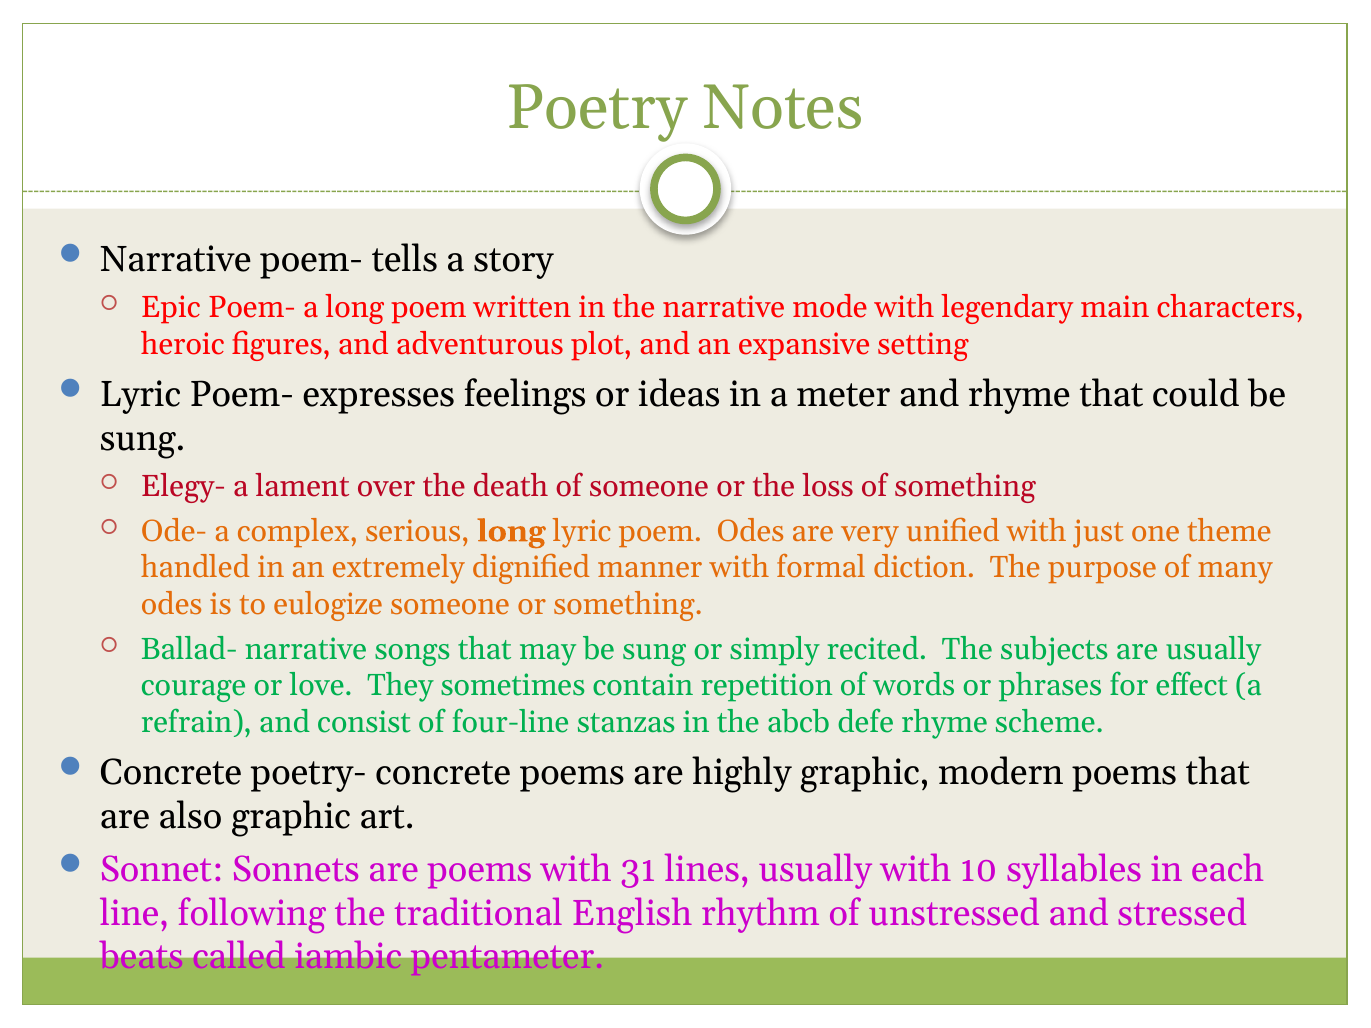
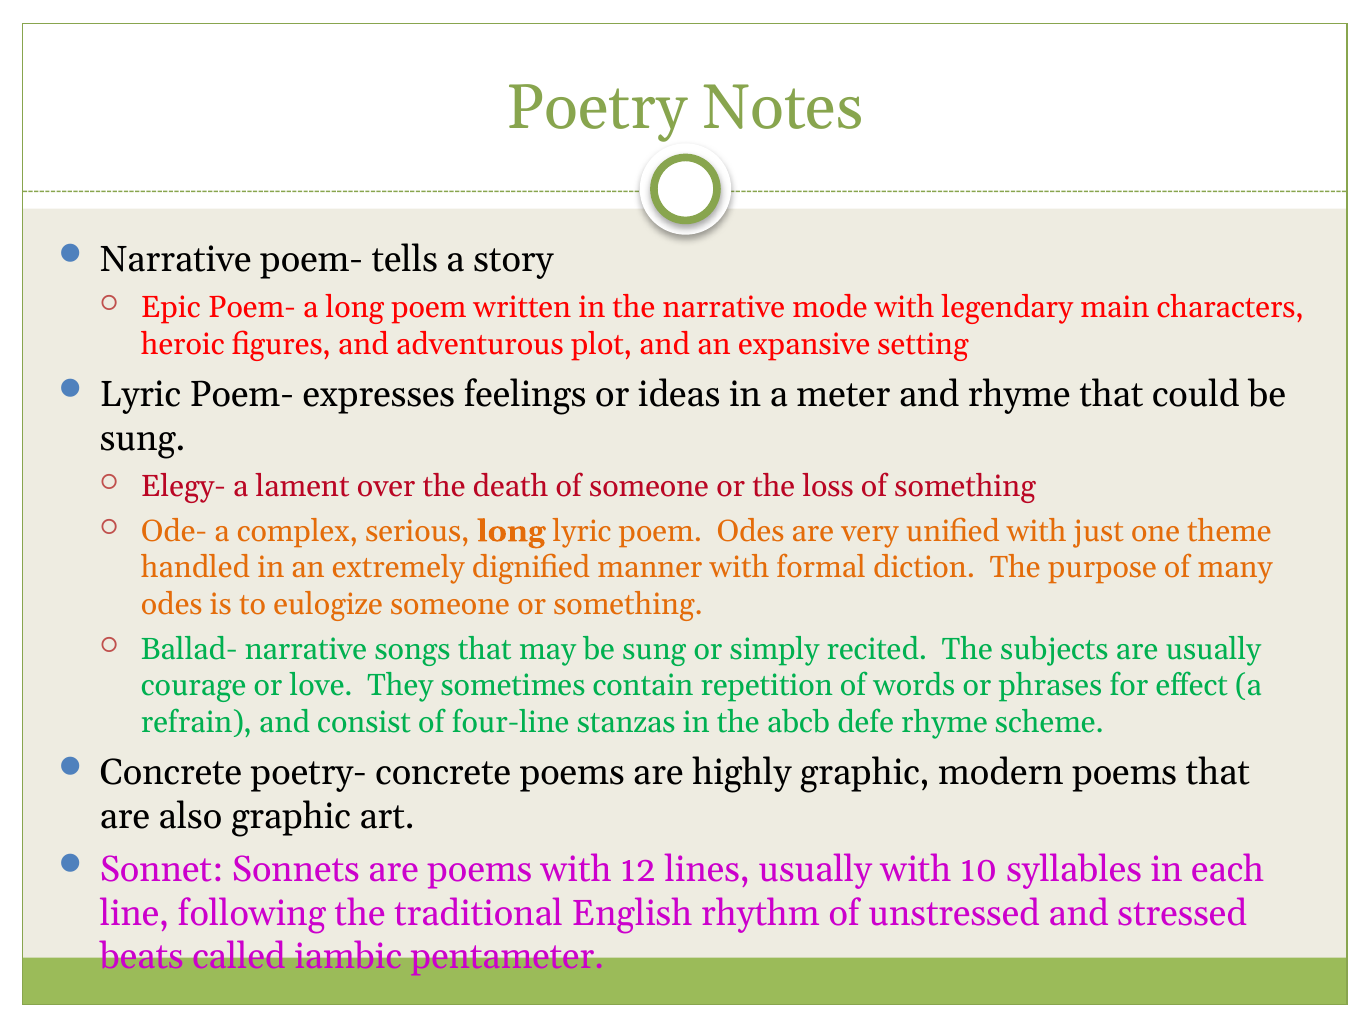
31: 31 -> 12 (638, 870)
